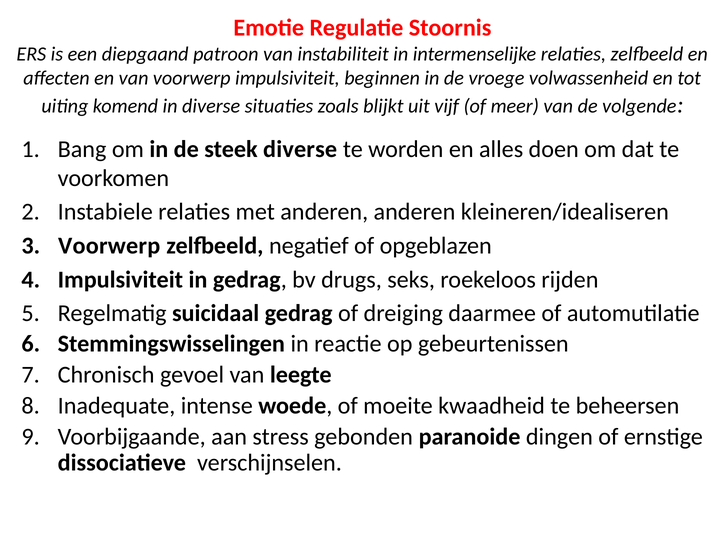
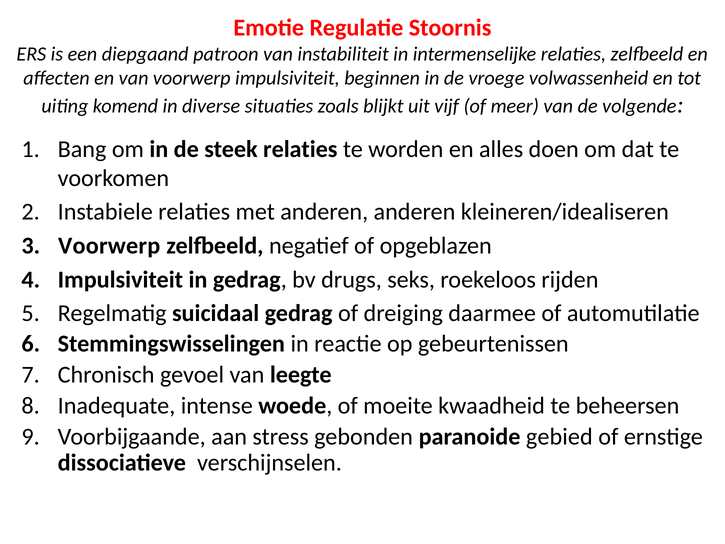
steek diverse: diverse -> relaties (300, 149)
dingen: dingen -> gebied (559, 437)
